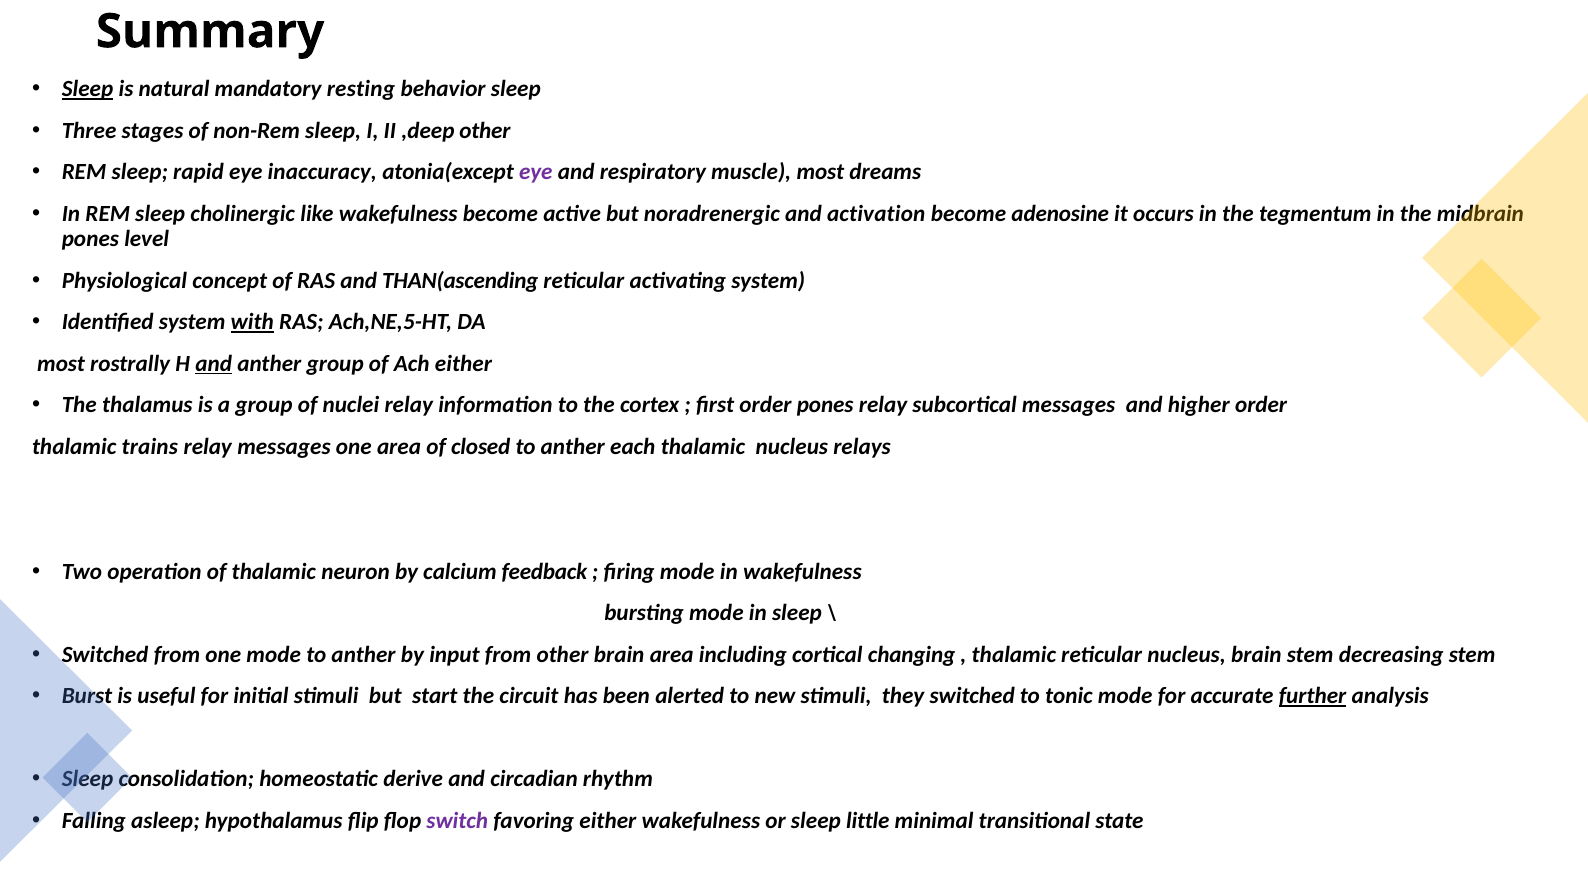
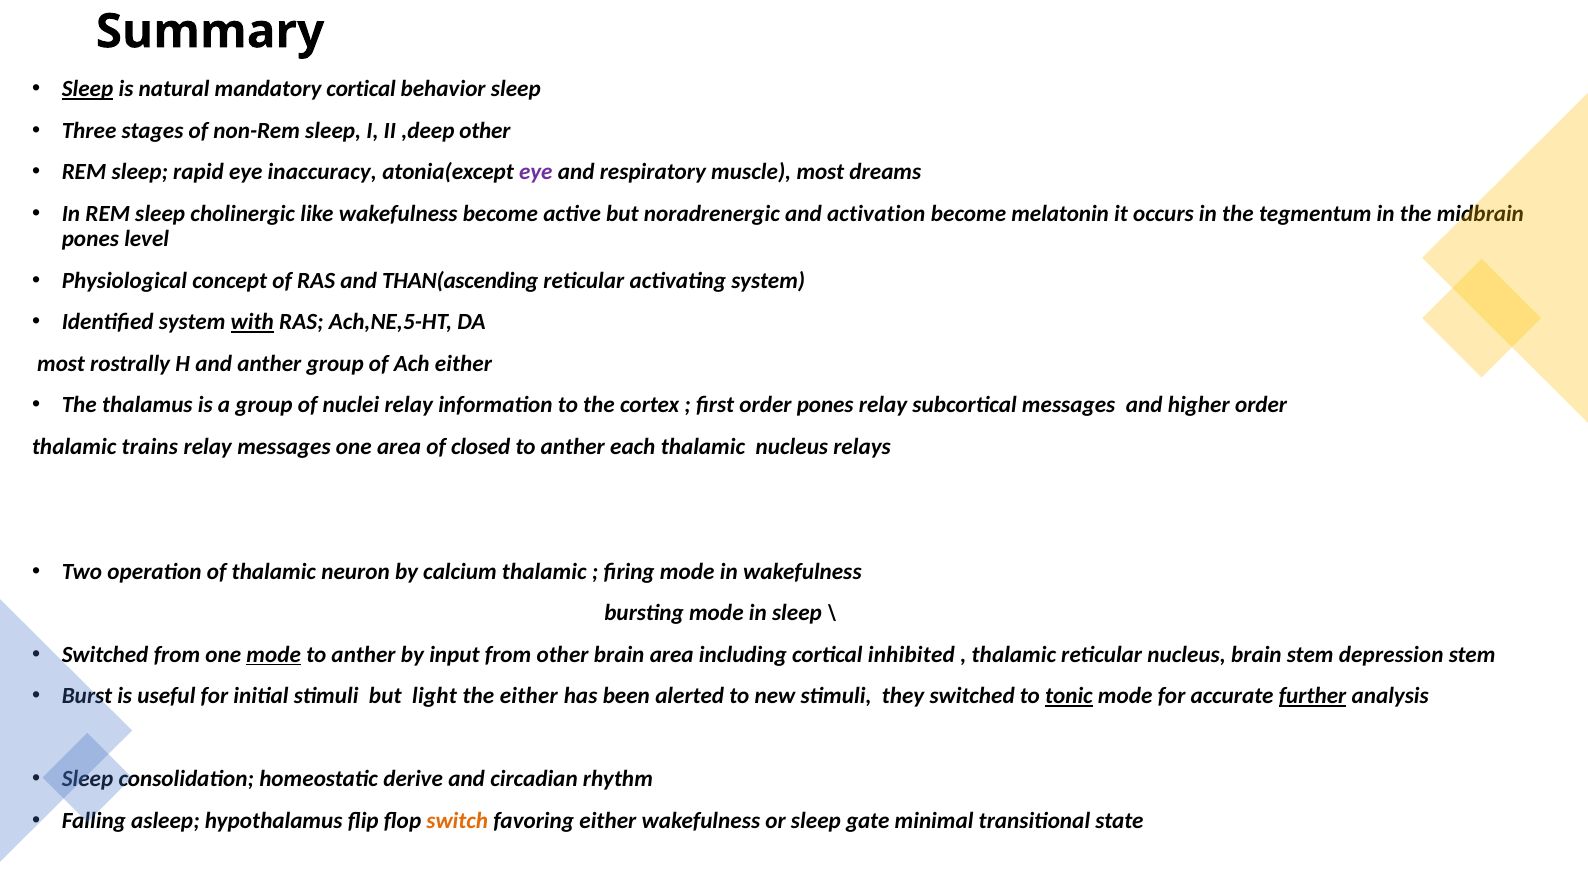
mandatory resting: resting -> cortical (361, 89)
adenosine: adenosine -> melatonin (1060, 214)
and underline: present -> none (214, 364)
calcium feedback: feedback -> thalamic (544, 572)
mode underline: none -> present (274, 655)
changing: changing -> inhibited (911, 655)
decreasing: decreasing -> depression (1391, 655)
start: start -> light (435, 696)
the circuit: circuit -> either (529, 696)
tonic underline: none -> present (1069, 696)
switch colour: purple -> orange (457, 821)
little: little -> gate (868, 821)
